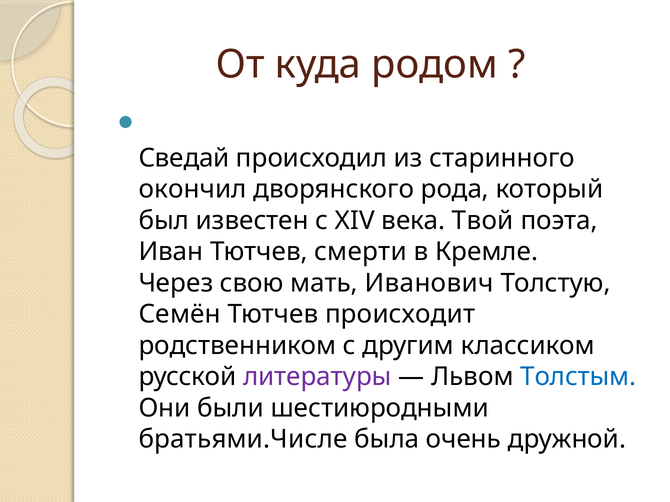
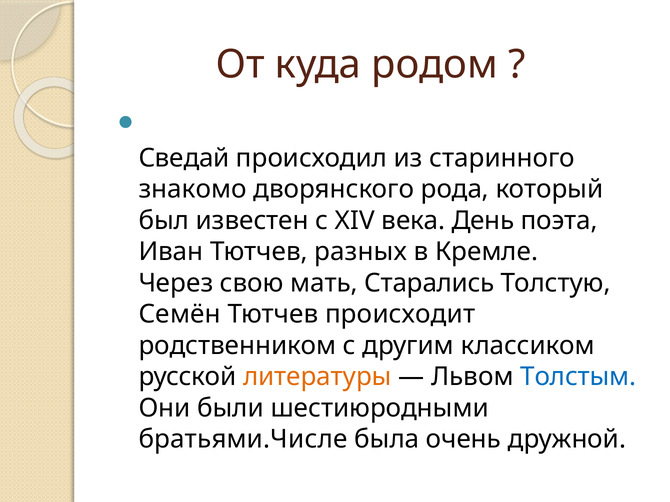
окончил: окончил -> знакомо (193, 189)
Твой: Твой -> День (483, 221)
смерти: смерти -> разных (361, 252)
Иванович: Иванович -> Старались (429, 283)
литературы colour: purple -> orange (317, 377)
